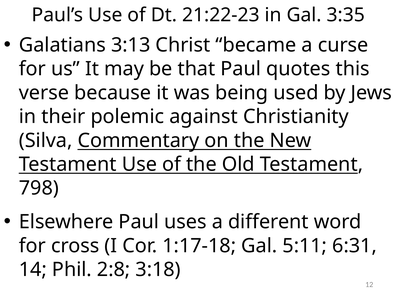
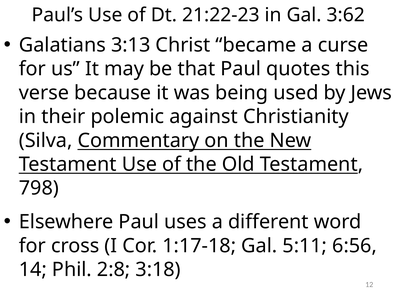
3:35: 3:35 -> 3:62 (346, 15)
6:31: 6:31 -> 6:56 (355, 246)
